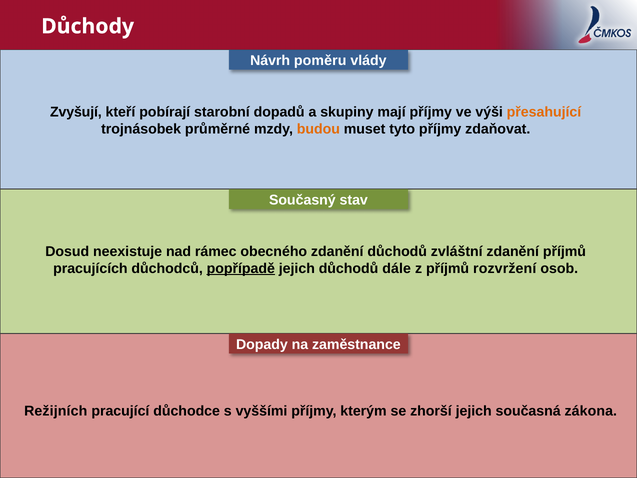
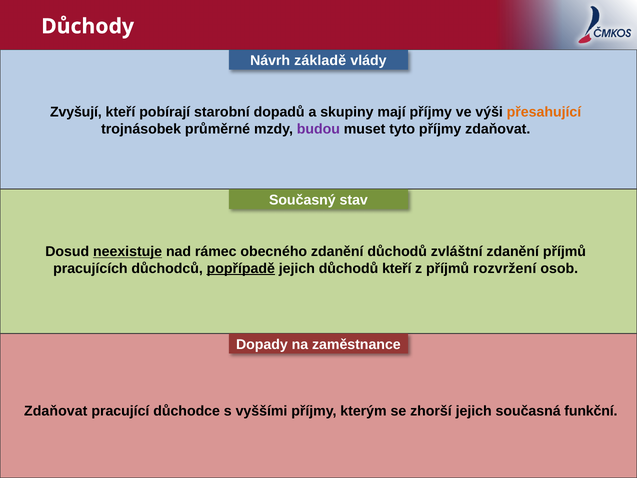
poměru: poměru -> základě (320, 61)
budou colour: orange -> purple (318, 129)
neexistuje underline: none -> present (128, 251)
důchodů dále: dále -> kteří (397, 268)
Režijních: Režijních -> Zdaňovat (56, 411)
zákona: zákona -> funkční (591, 411)
